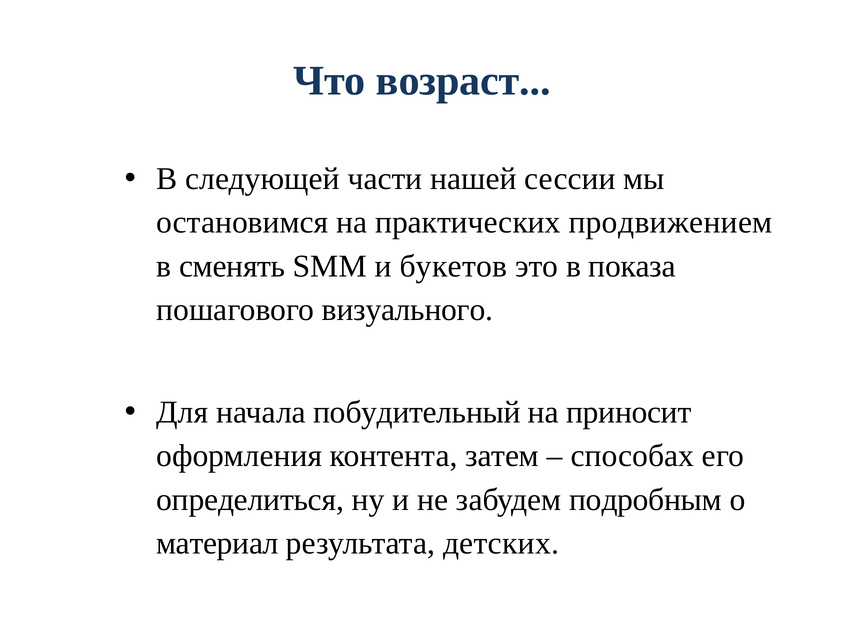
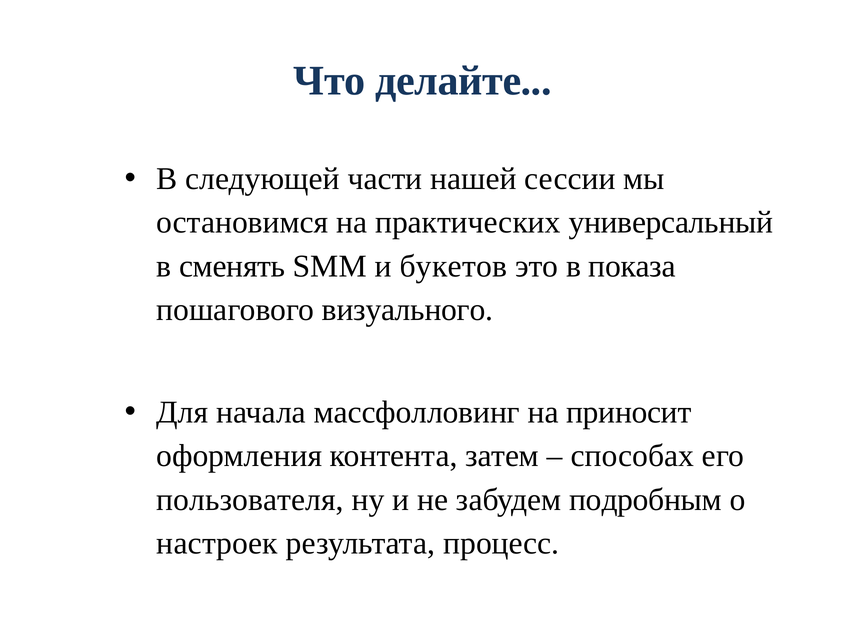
возраст: возраст -> делайте (463, 81)
продвижением: продвижением -> универсальный (671, 223)
побудительный: побудительный -> массфолловинг (417, 412)
определиться: определиться -> пользователя (250, 500)
материал: материал -> настроек (217, 543)
детских: детских -> процесс (501, 543)
